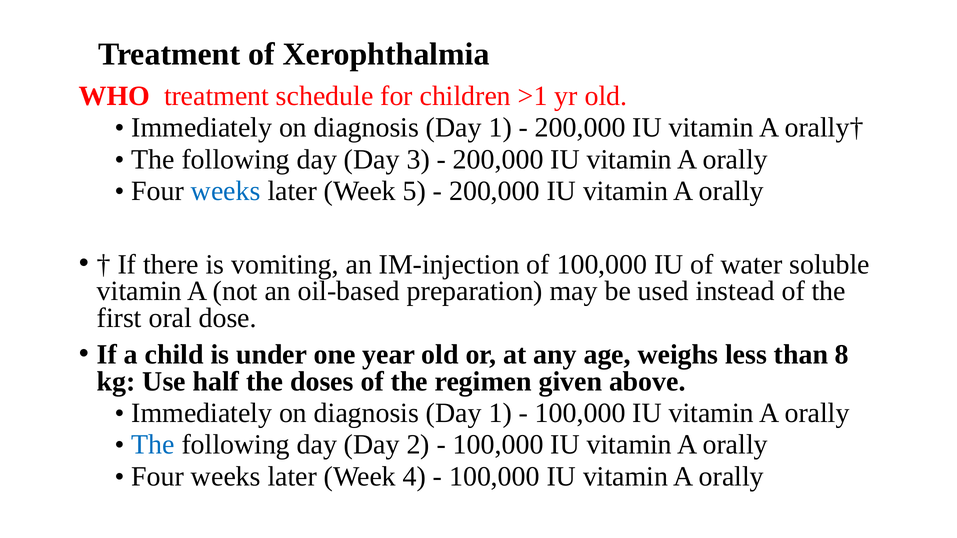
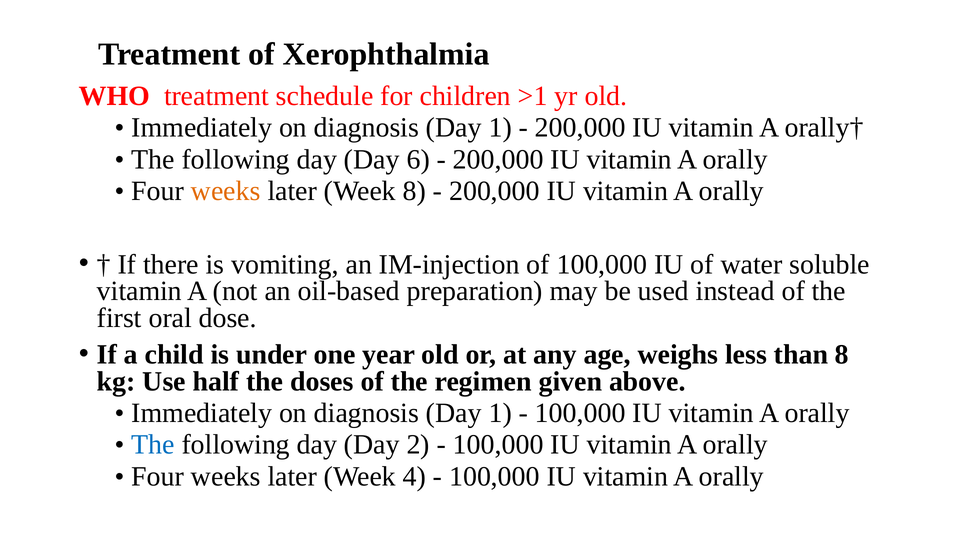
3: 3 -> 6 (418, 160)
weeks colour: blue -> orange (226, 191)
Week 5: 5 -> 8 (414, 191)
